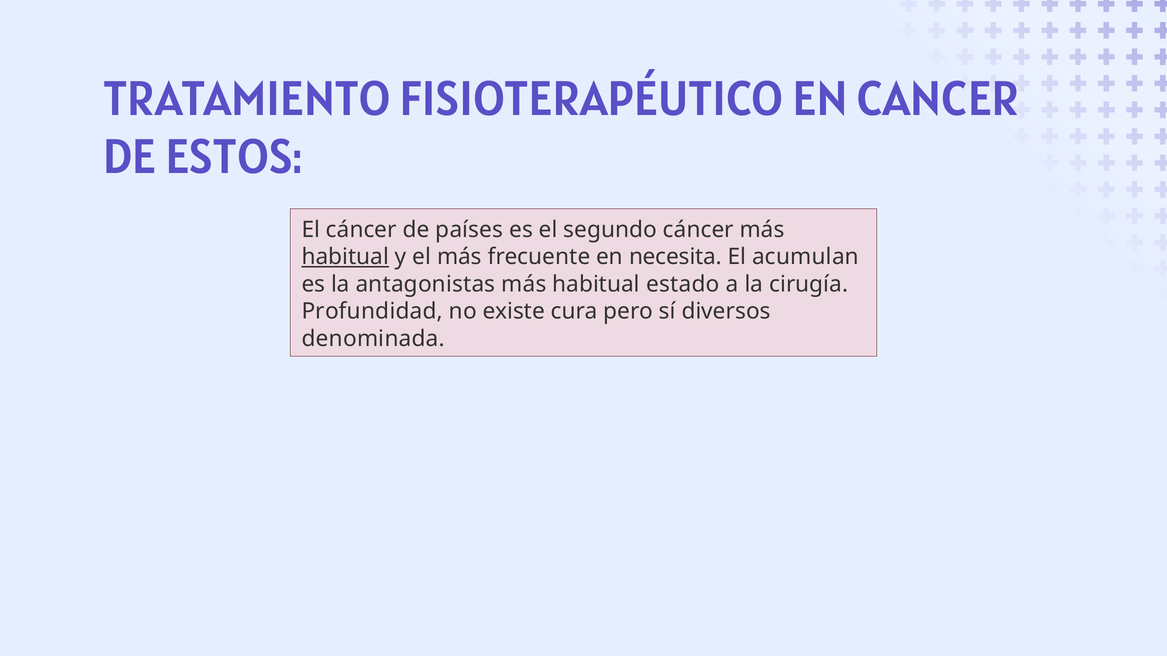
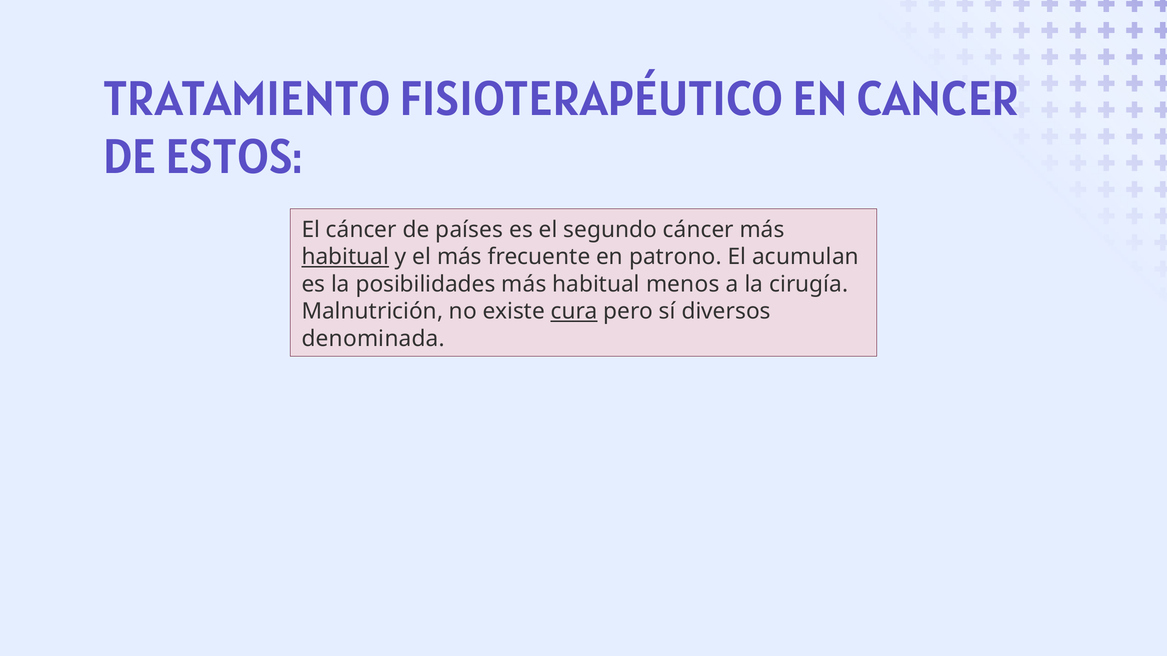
necesita: necesita -> patrono (675, 257)
antagonistas: antagonistas -> posibilidades (426, 284)
estado: estado -> menos (683, 284)
Profundidad: Profundidad -> Malnutrición (372, 312)
cura underline: none -> present (574, 312)
